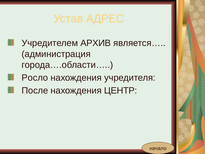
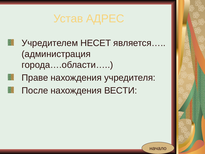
АРХИВ: АРХИВ -> НЕСЕТ (96, 43)
Росло: Росло -> Праве (35, 78)
ЦЕНТР: ЦЕНТР -> ВЕСТИ (121, 90)
